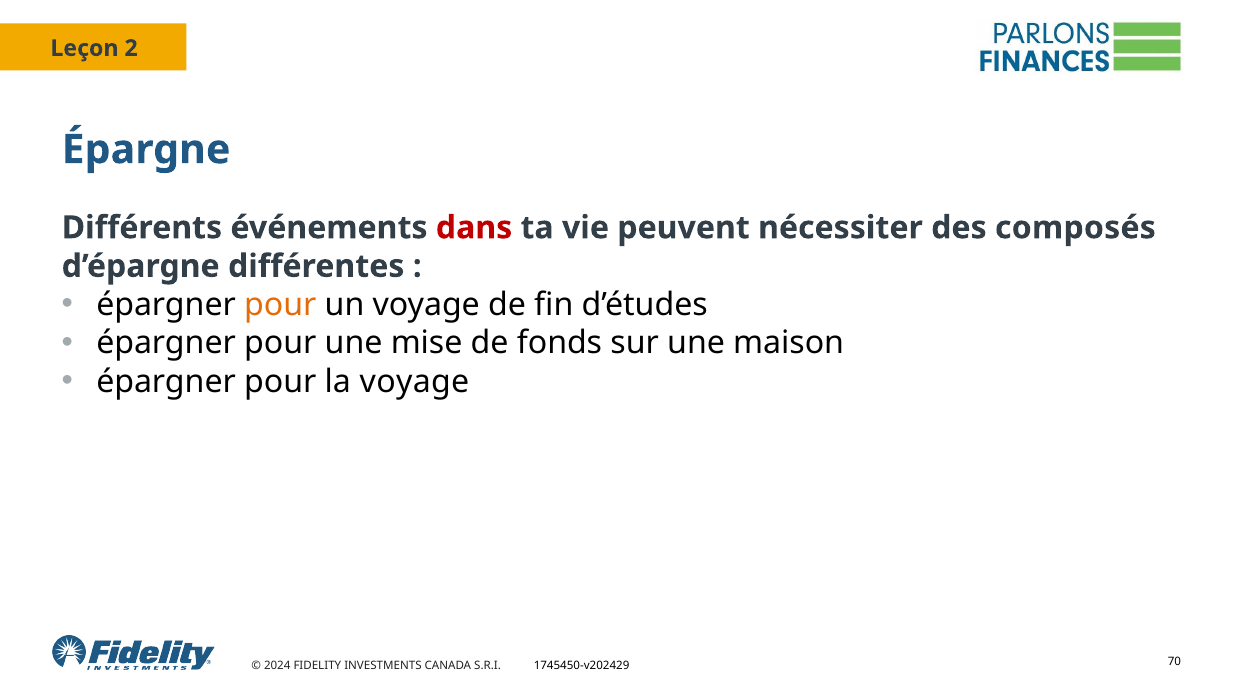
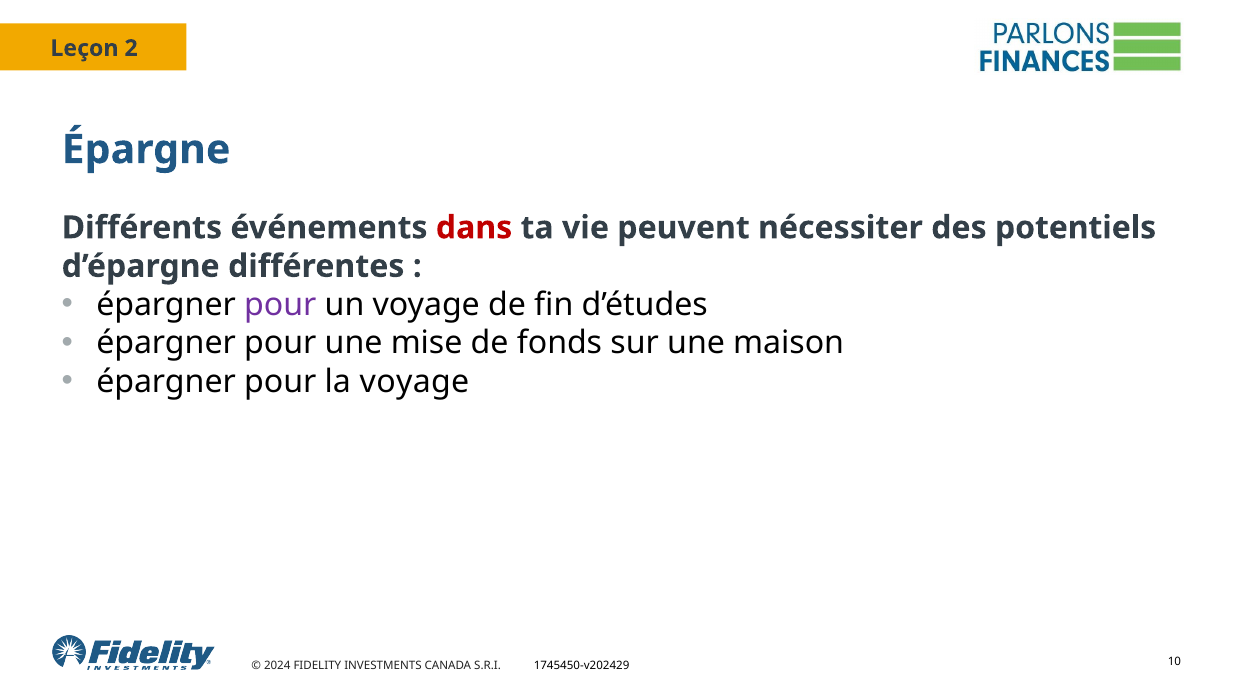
composés: composés -> potentiels (1076, 228)
pour colour: orange -> purple (280, 305)
70: 70 -> 10 (1175, 661)
